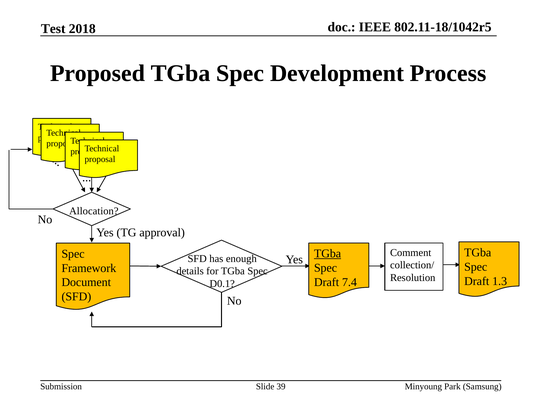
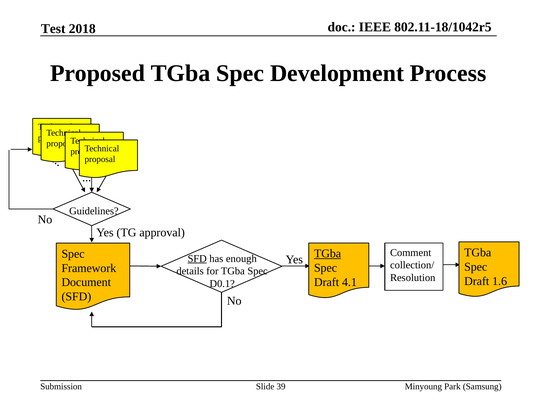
Allocation: Allocation -> Guidelines (94, 211)
SFD underline: none -> present (197, 258)
1.3: 1.3 -> 1.6 (500, 281)
7.4: 7.4 -> 4.1 (349, 282)
